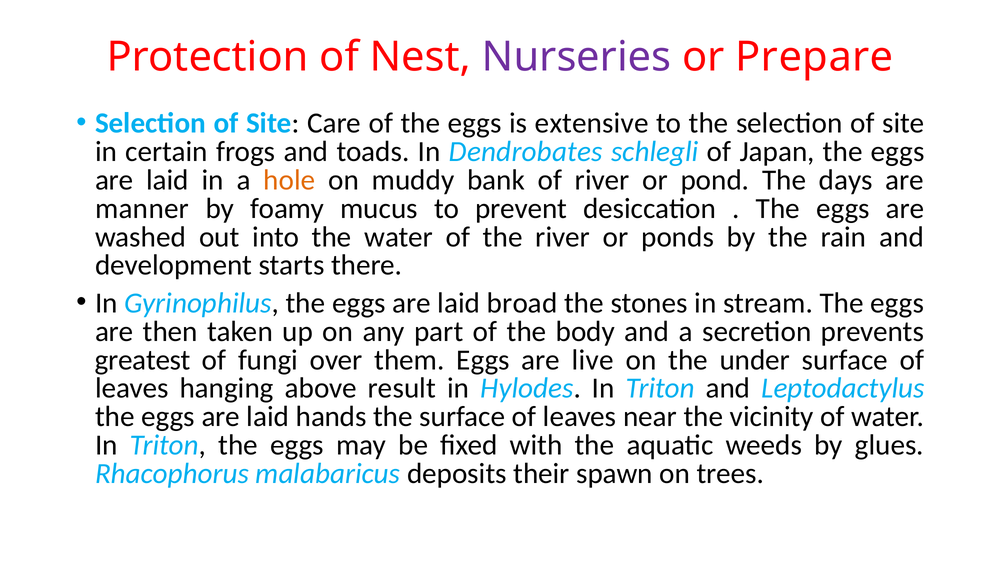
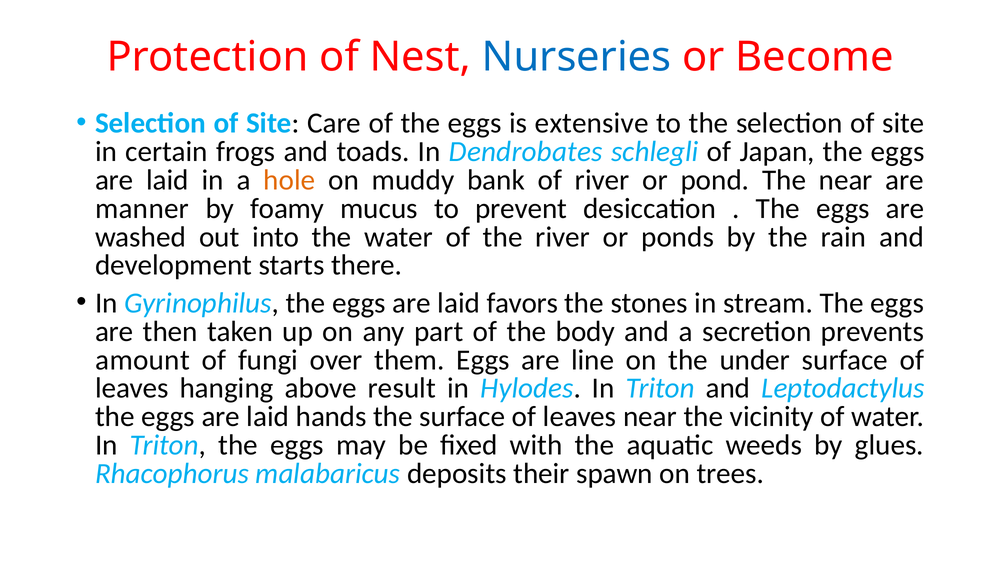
Nurseries colour: purple -> blue (577, 57)
Prepare: Prepare -> Become (815, 57)
The days: days -> near (846, 180)
broad: broad -> favors (522, 303)
greatest: greatest -> amount (143, 360)
live: live -> line (593, 360)
